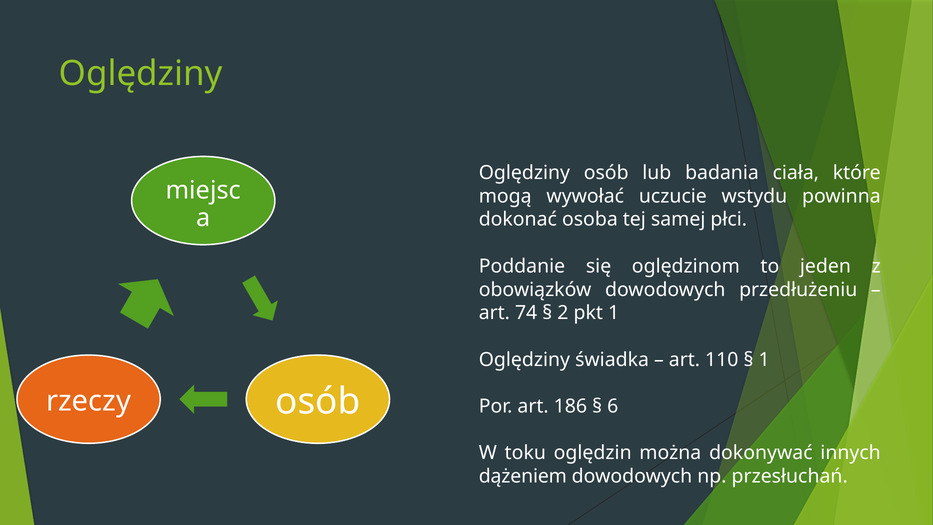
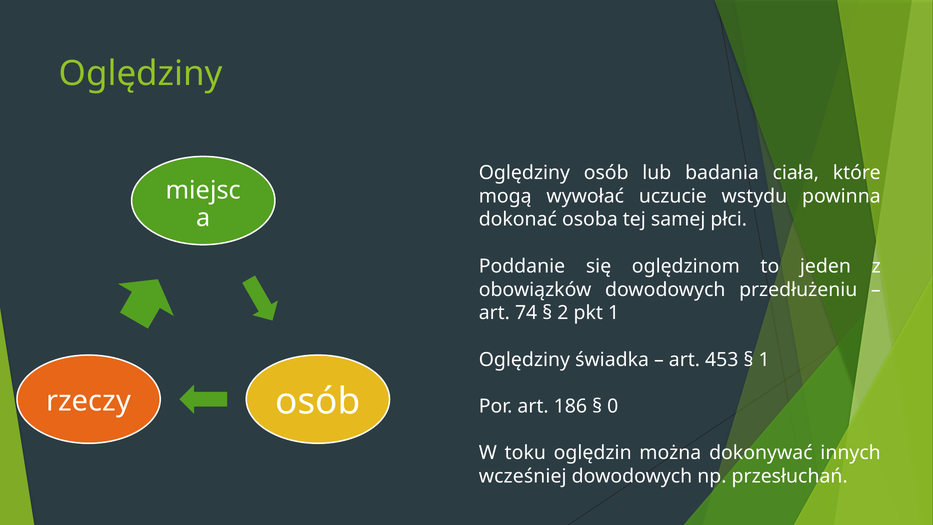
110: 110 -> 453 (722, 359)
6: 6 -> 0 (613, 406)
dążeniem: dążeniem -> wcześniej (523, 476)
